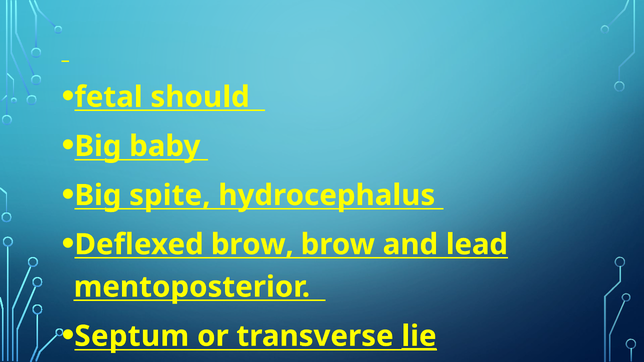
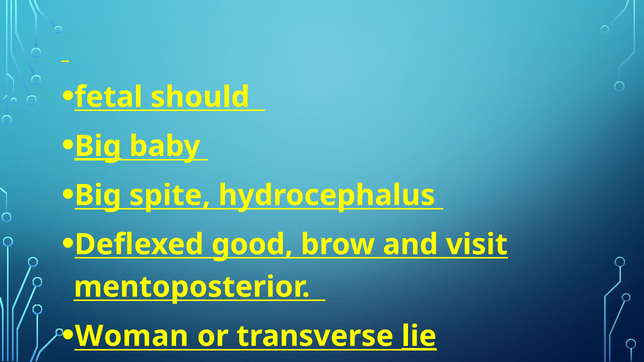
Big underline: none -> present (98, 146)
Deflexed brow: brow -> good (252, 245)
lead: lead -> visit (477, 245)
Septum: Septum -> Woman (132, 336)
